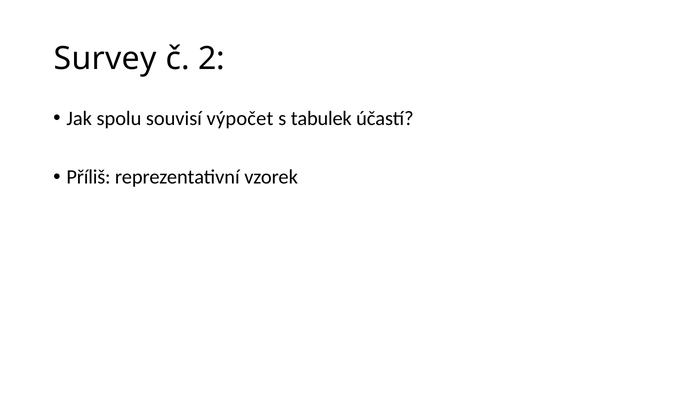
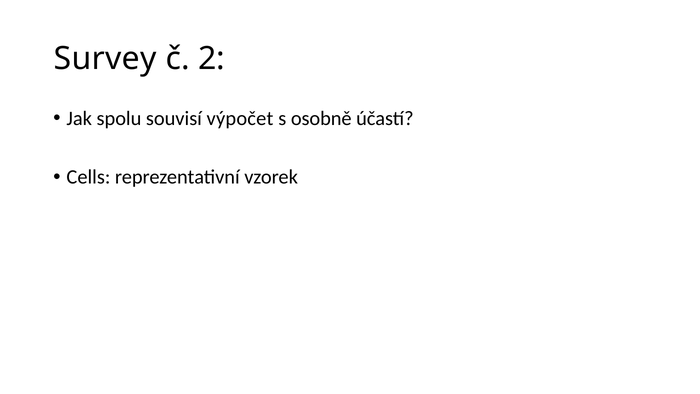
tabulek: tabulek -> osobně (321, 118)
Příliš: Příliš -> Cells (88, 177)
